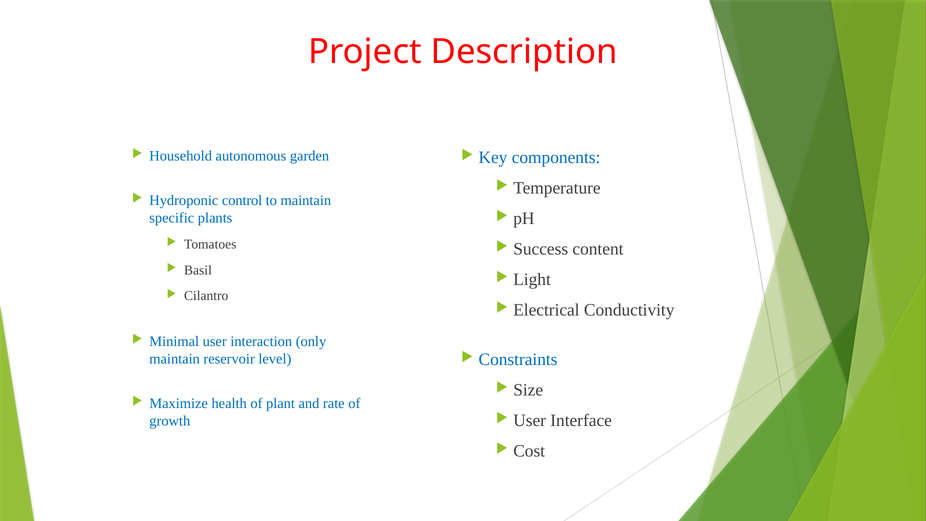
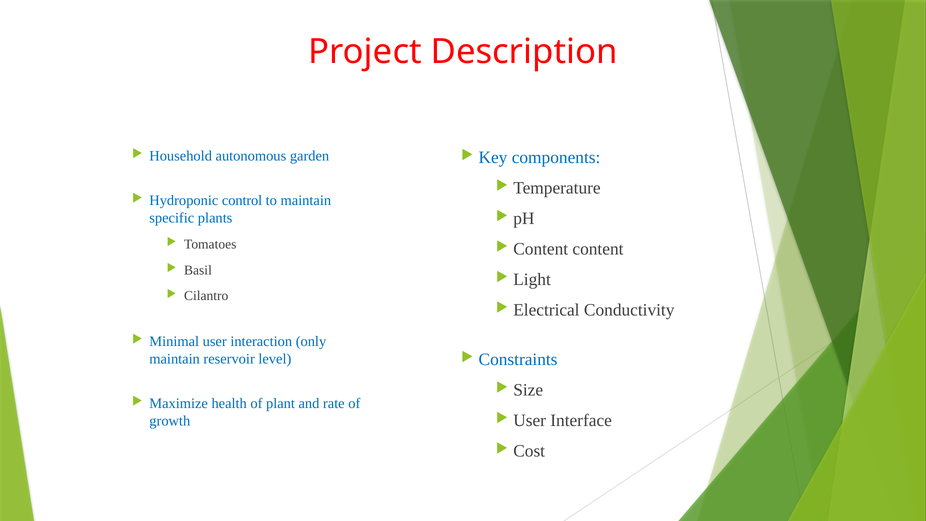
Success: Success -> Content (541, 249)
